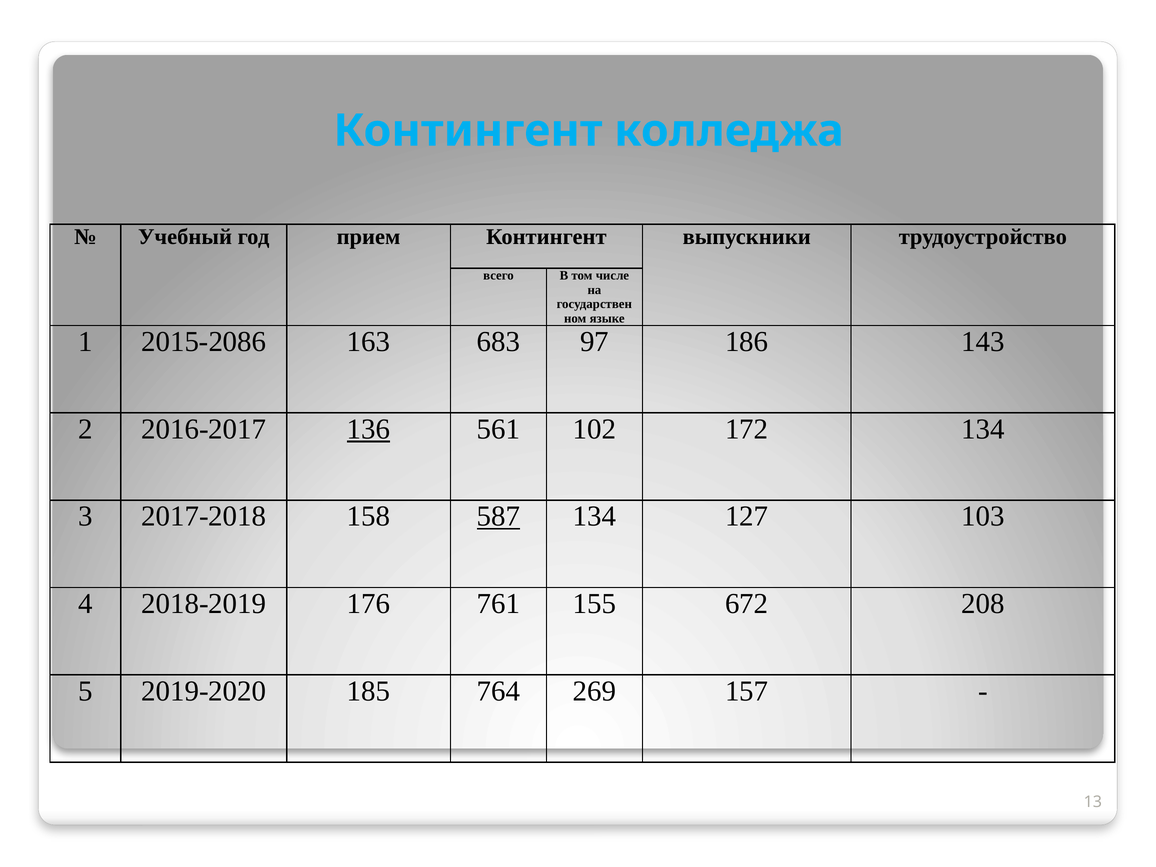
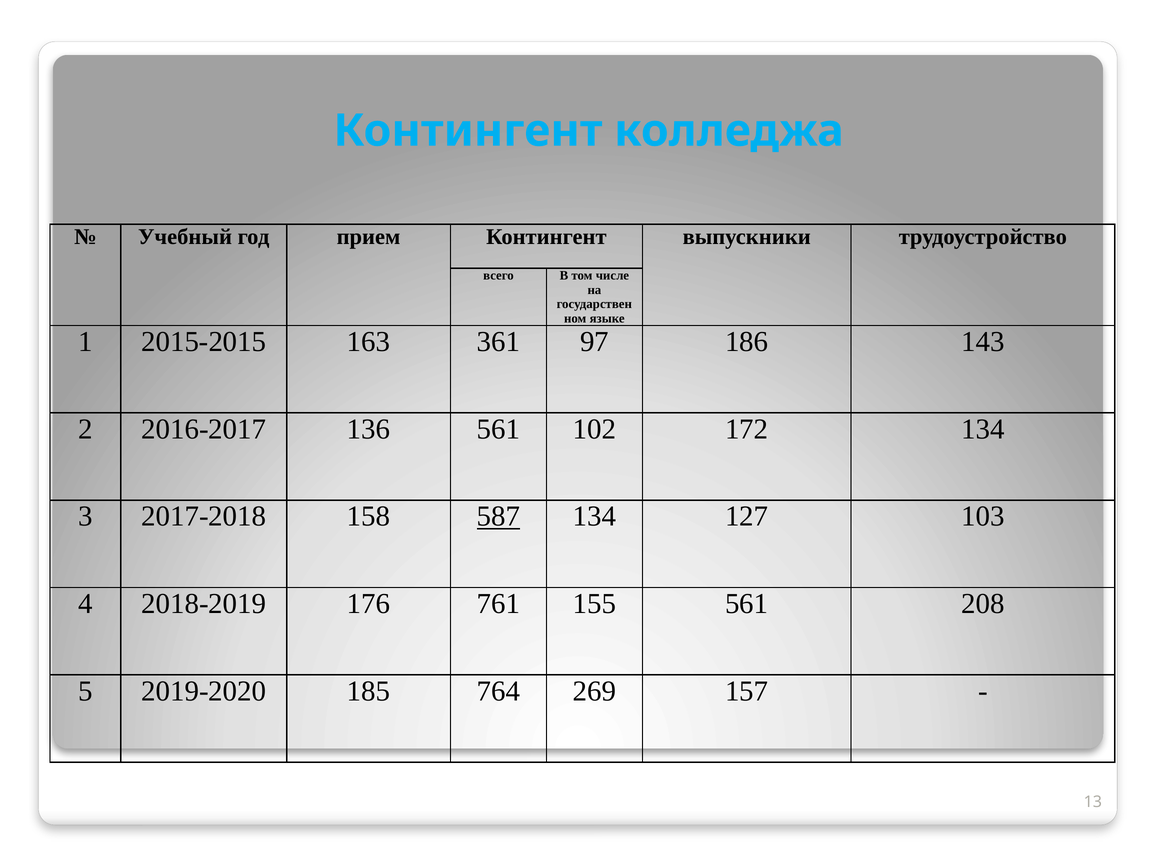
2015-2086: 2015-2086 -> 2015-2015 (204, 342)
683: 683 -> 361 (498, 342)
136 underline: present -> none (369, 429)
155 672: 672 -> 561 (747, 604)
